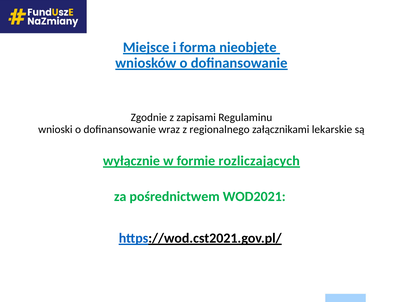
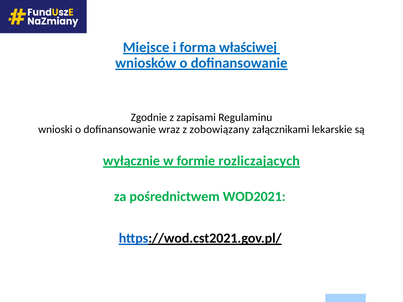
nieobjęte: nieobjęte -> właściwej (248, 47)
regionalnego: regionalnego -> zobowiązany (220, 130)
